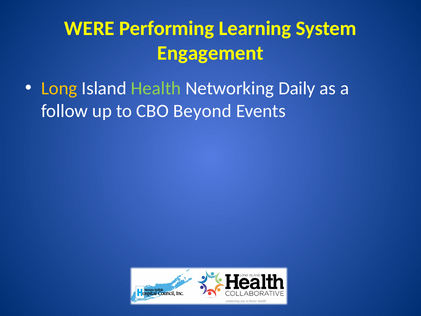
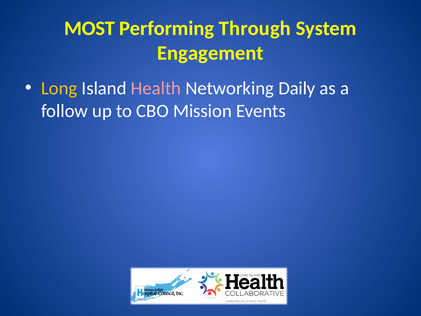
WERE: WERE -> MOST (90, 28)
Learning: Learning -> Through (255, 28)
Health colour: light green -> pink (156, 88)
Beyond: Beyond -> Mission (202, 111)
